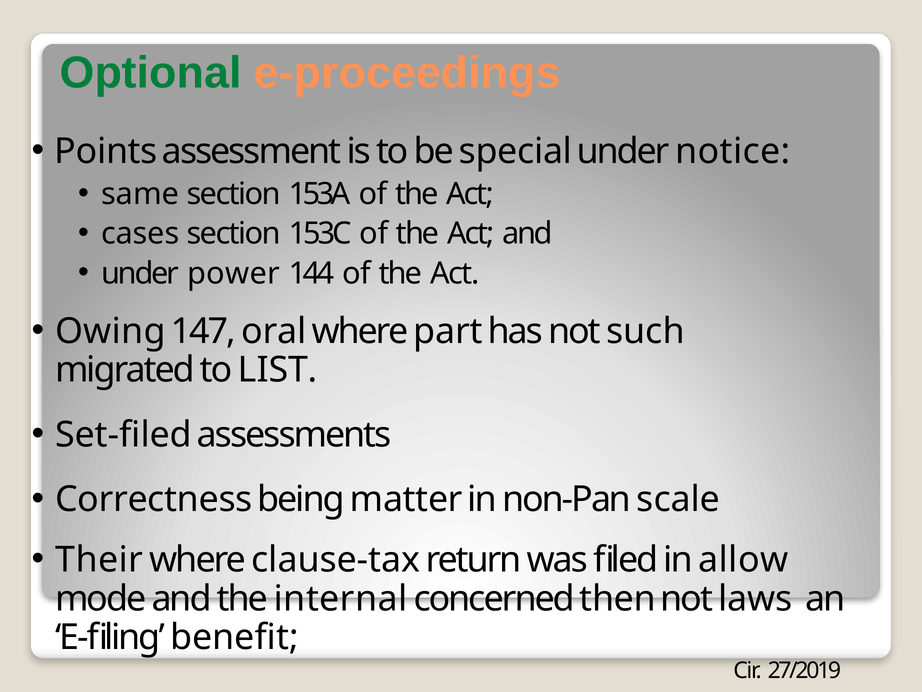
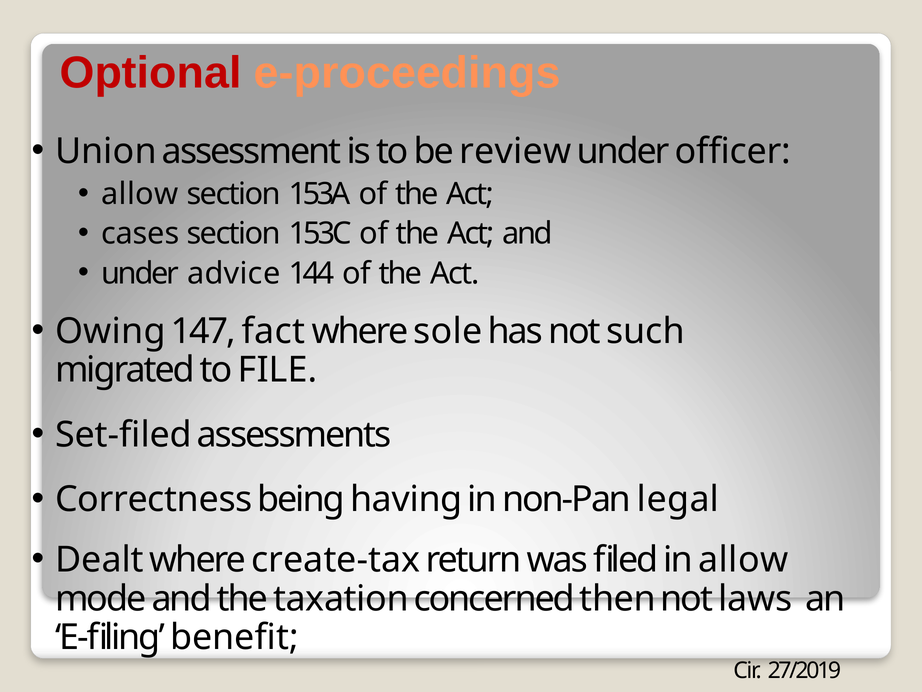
Optional colour: green -> red (151, 73)
Points: Points -> Union (106, 151)
special: special -> review (515, 151)
notice: notice -> officer (733, 151)
same: same -> allow (140, 194)
power: power -> advice (234, 273)
oral: oral -> fact (274, 331)
part: part -> sole (448, 331)
LIST: LIST -> FILE (278, 370)
matter: matter -> having (406, 499)
scale: scale -> legal (678, 499)
Their: Their -> Dealt (99, 560)
clause-tax: clause-tax -> create-tax (336, 560)
internal: internal -> taxation (341, 598)
